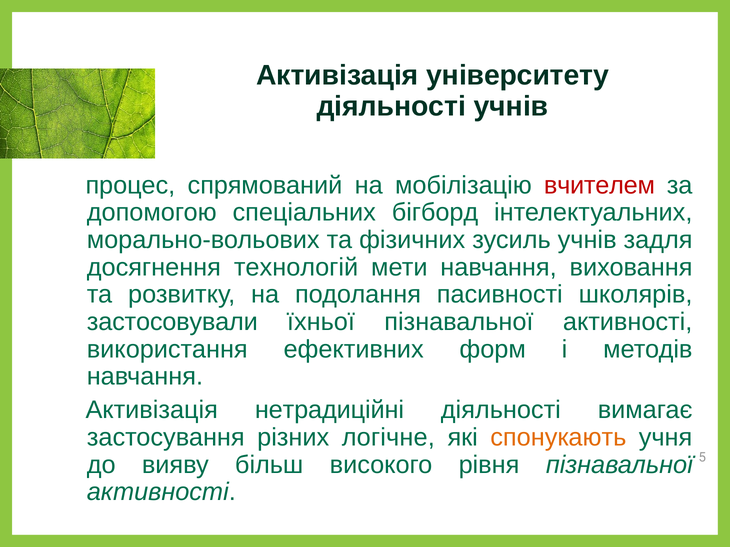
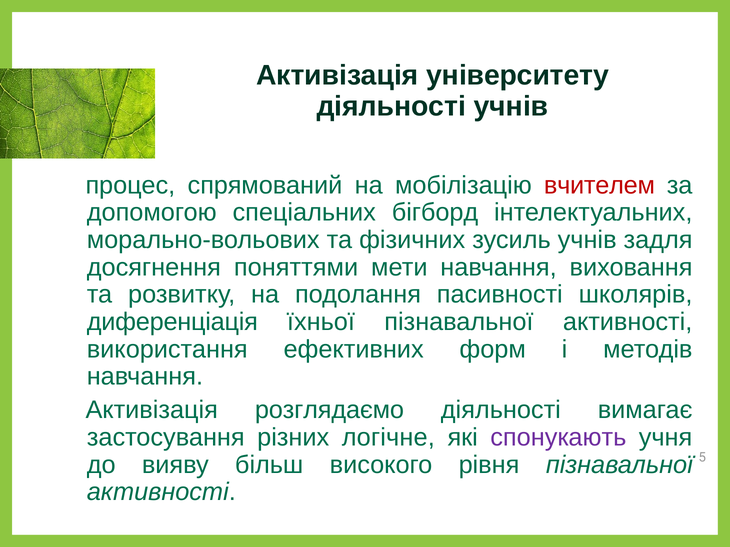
технологій: технологій -> поняттями (296, 267)
застосовували: застосовували -> диференціація (172, 322)
нетрадиційні: нетрадиційні -> розглядаємо (329, 410)
спонукають colour: orange -> purple (558, 438)
